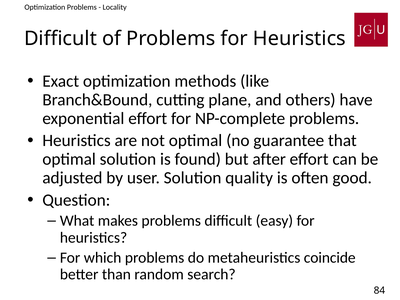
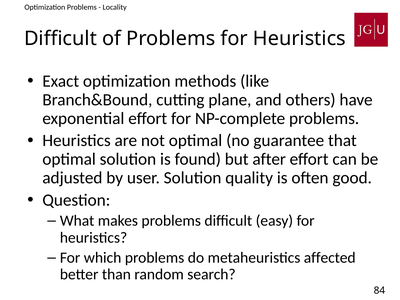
coincide: coincide -> affected (330, 258)
